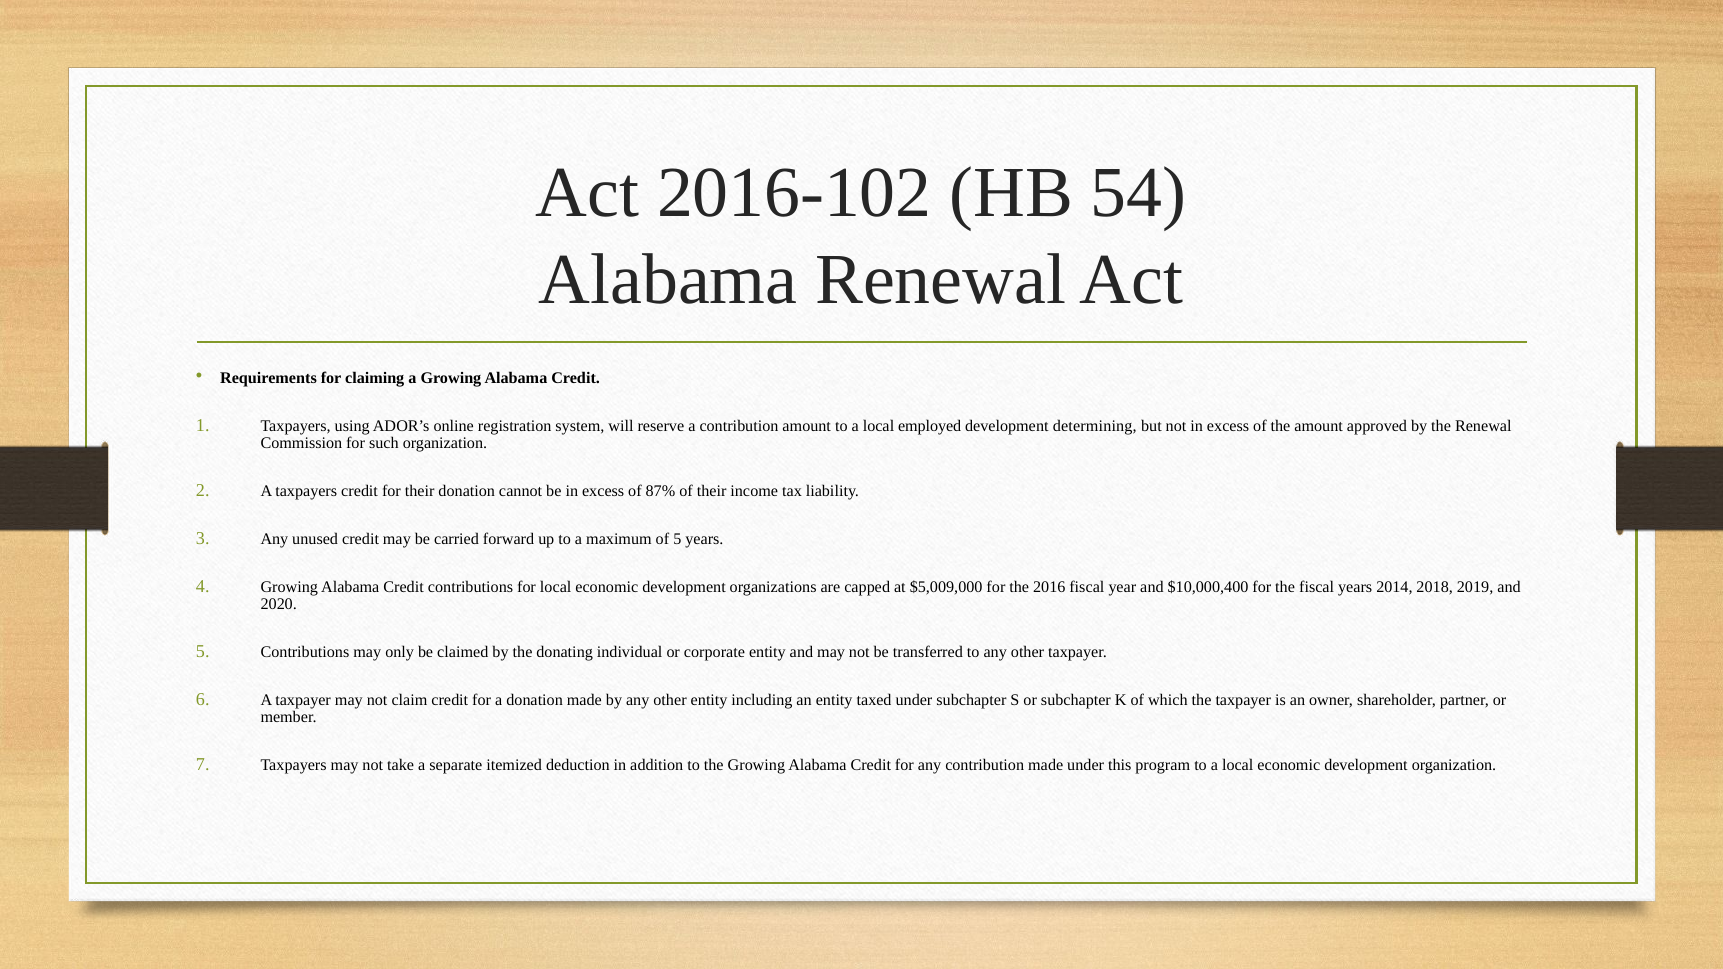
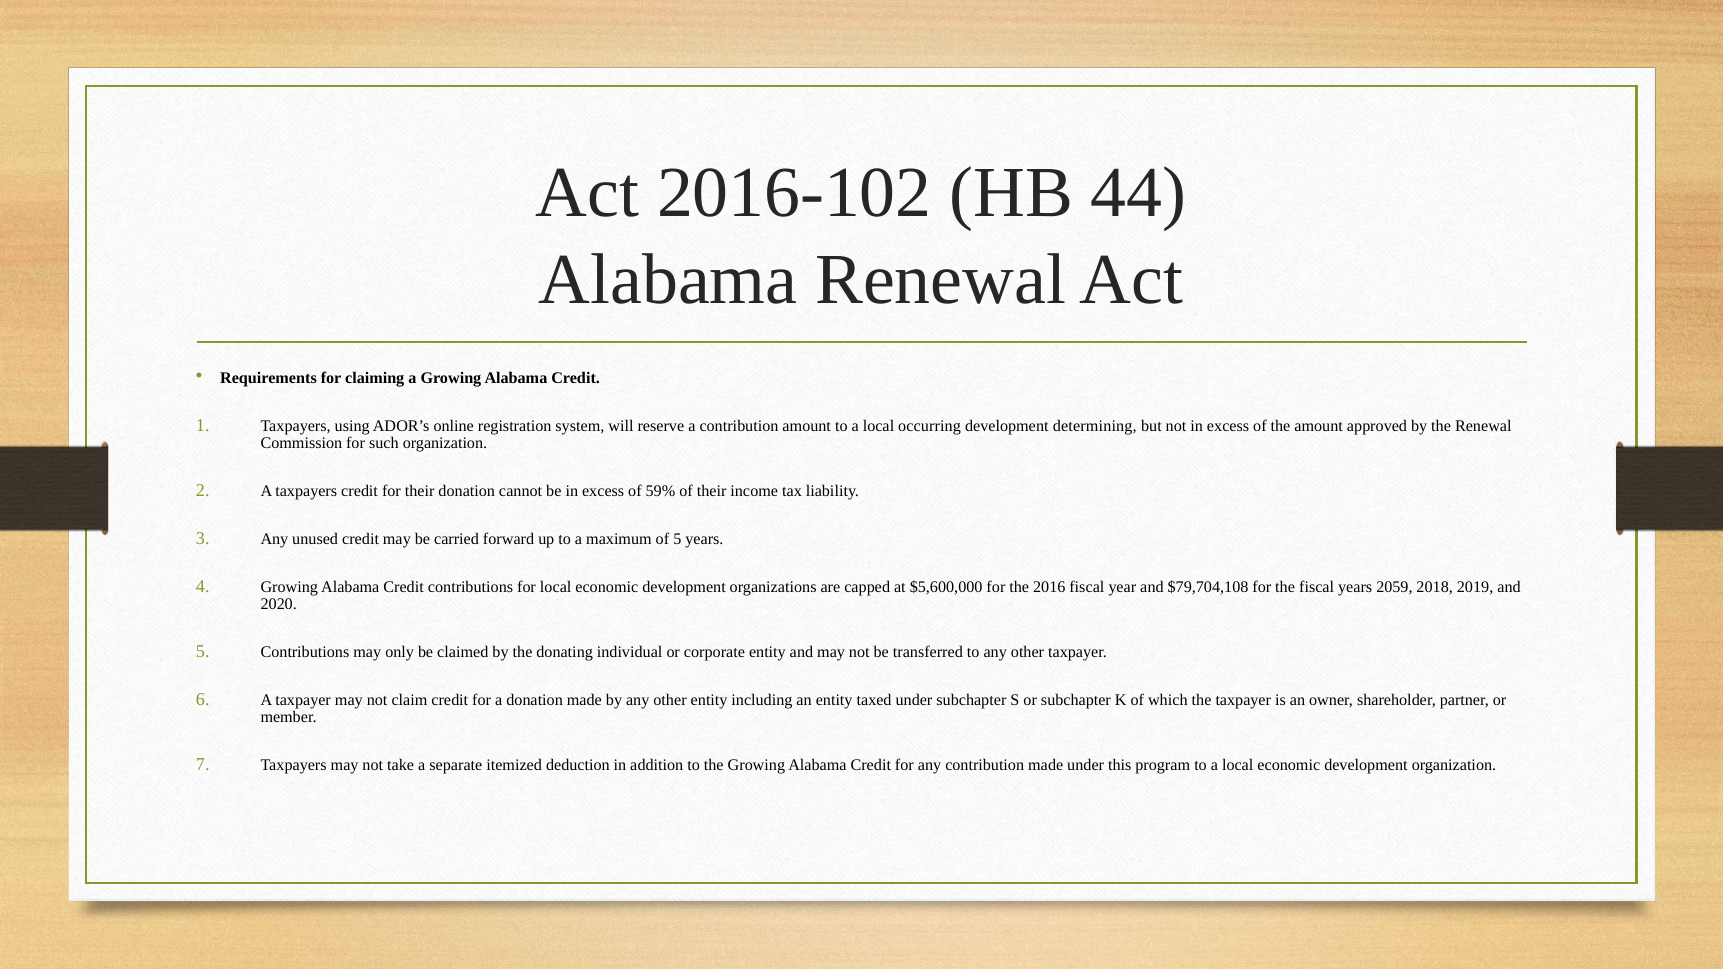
54: 54 -> 44 (1139, 193)
employed: employed -> occurring (930, 426)
87%: 87% -> 59% (660, 491)
$5,009,000: $5,009,000 -> $5,600,000 (946, 587)
$10,000,400: $10,000,400 -> $79,704,108 (1208, 587)
2014: 2014 -> 2059 (1394, 587)
